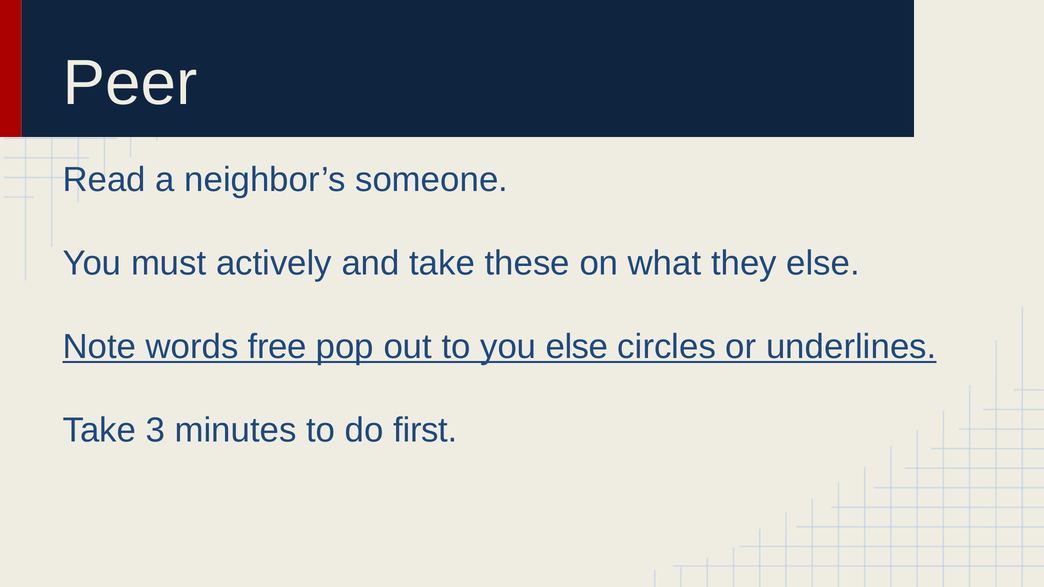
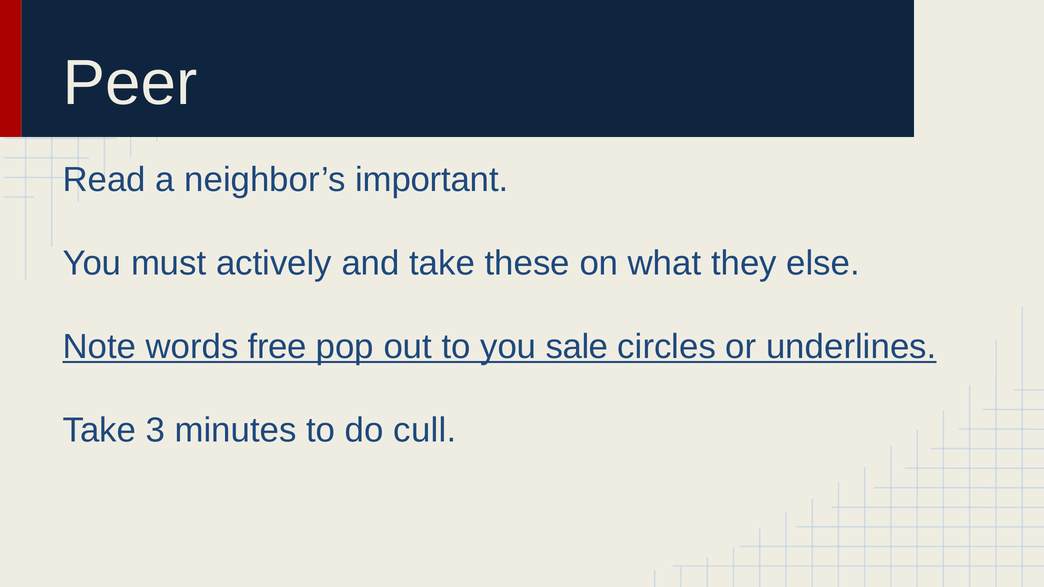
someone: someone -> important (432, 180)
you else: else -> sale (577, 347)
first: first -> cull (425, 430)
